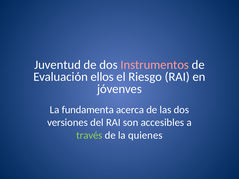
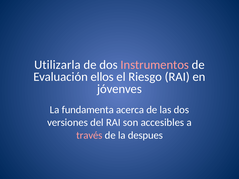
Juventud: Juventud -> Utilizarla (57, 65)
través colour: light green -> pink (89, 135)
quienes: quienes -> despues (145, 135)
